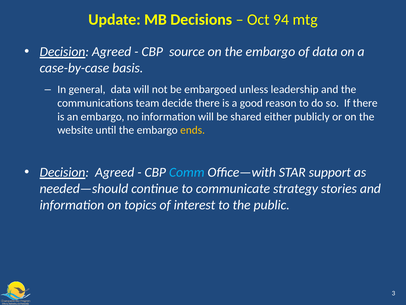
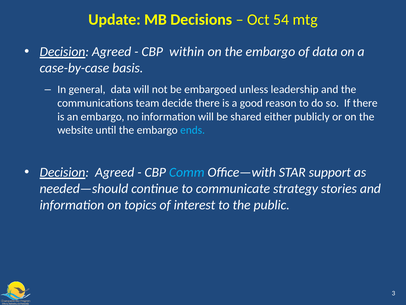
94: 94 -> 54 (281, 20)
source: source -> within (187, 52)
ends colour: yellow -> light blue (193, 130)
